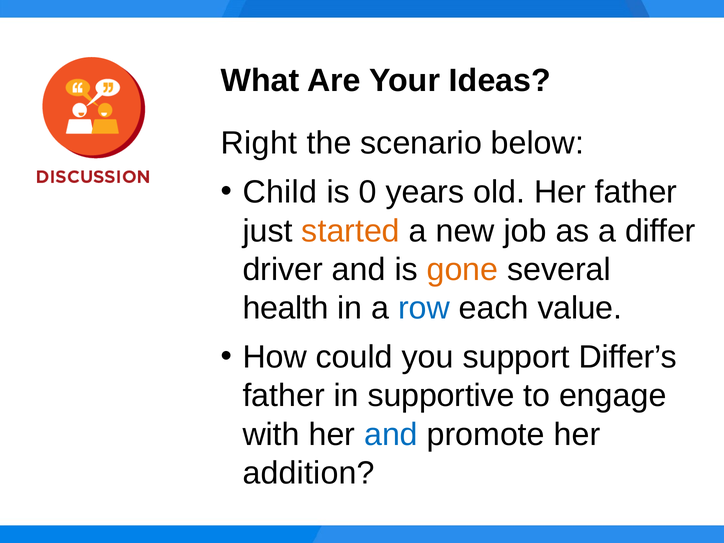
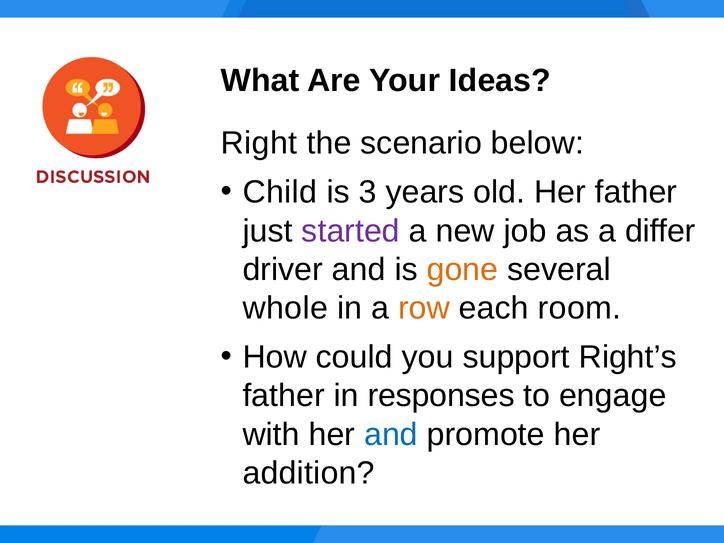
0: 0 -> 3 (368, 192)
started colour: orange -> purple (351, 231)
health: health -> whole (285, 308)
row colour: blue -> orange (424, 308)
value: value -> room (580, 308)
Differ’s: Differ’s -> Right’s (628, 357)
supportive: supportive -> responses (441, 396)
